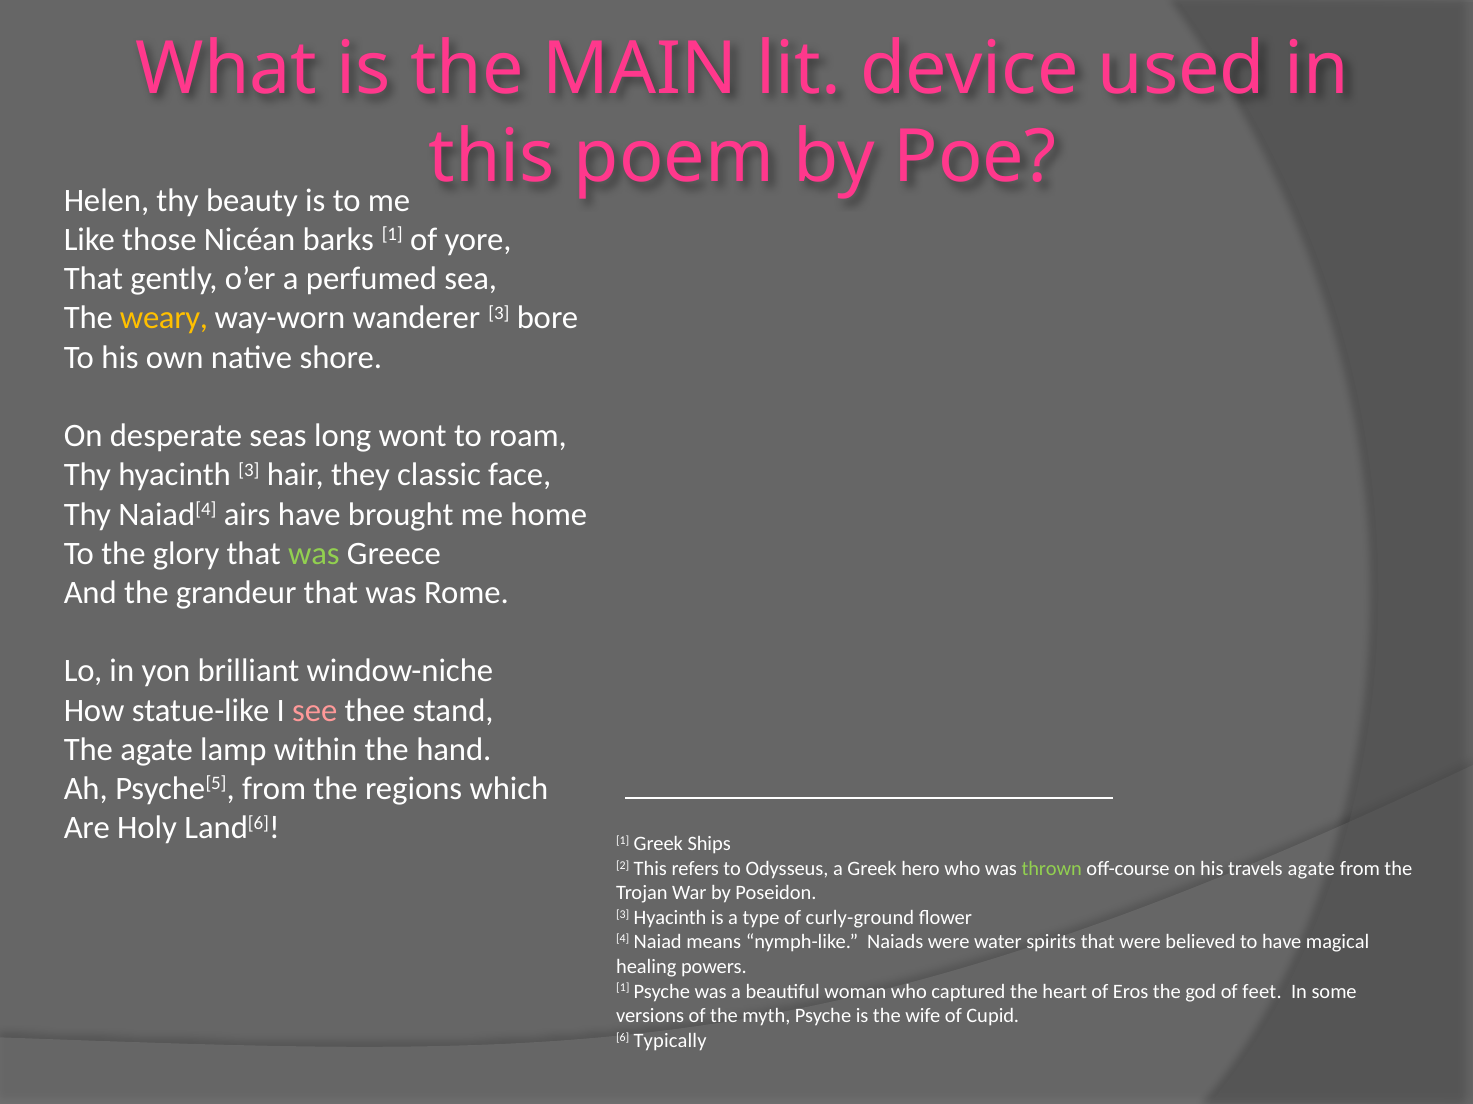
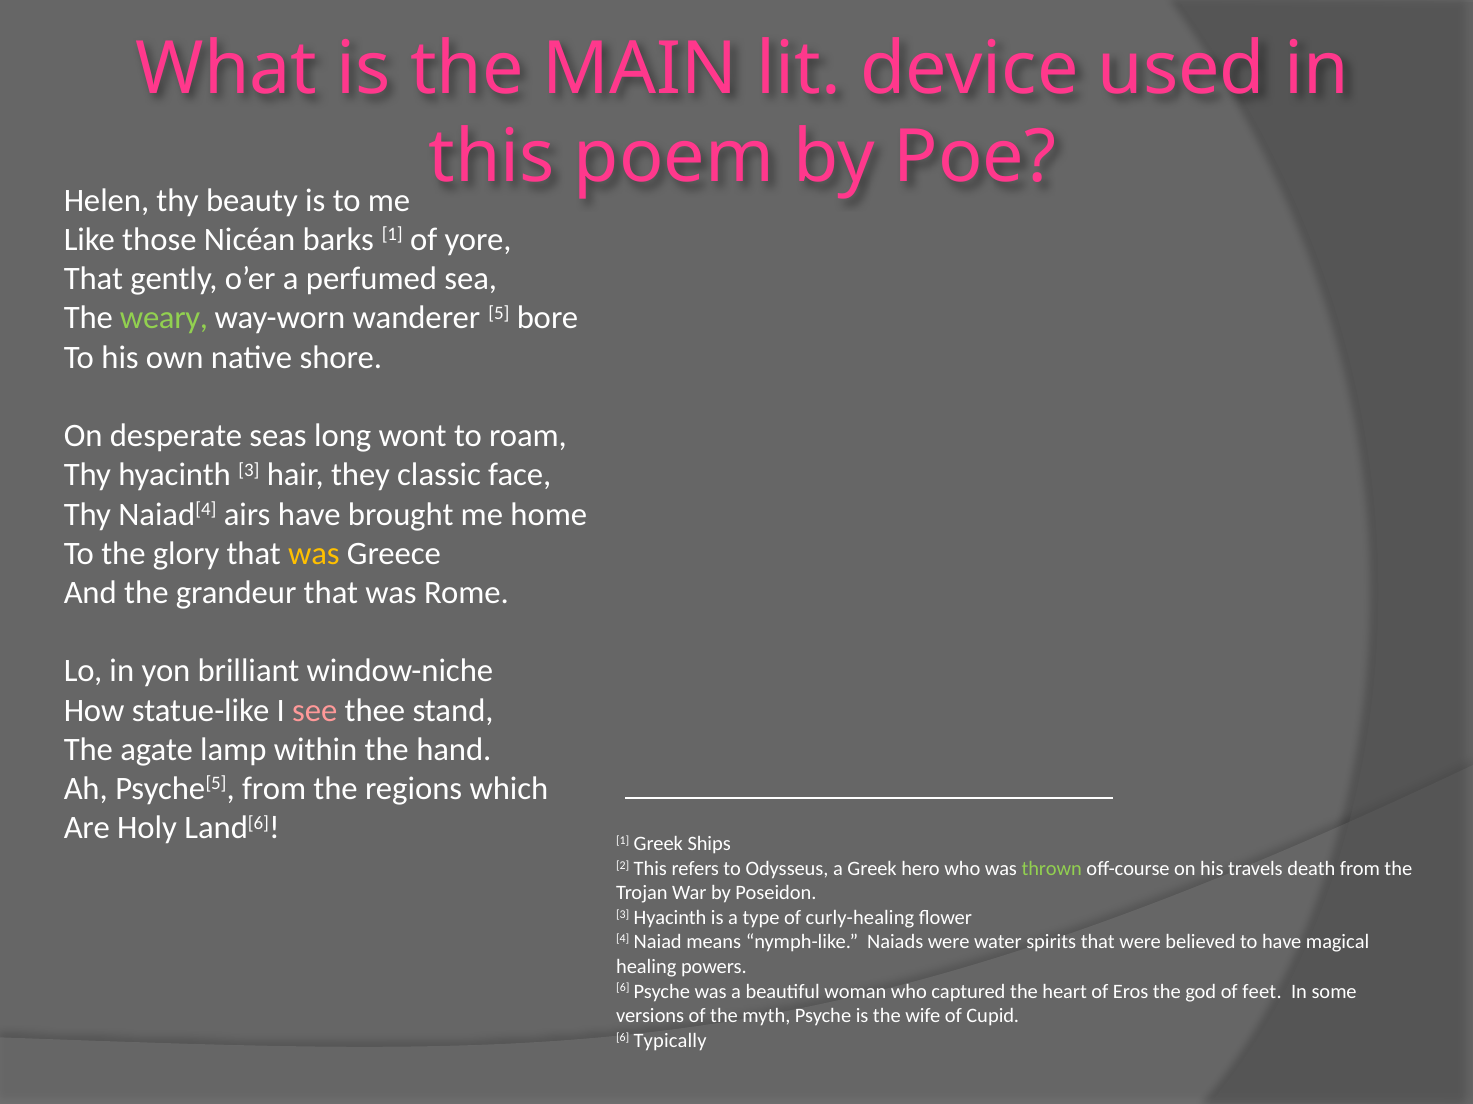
weary colour: yellow -> light green (164, 318)
wanderer 3: 3 -> 5 (499, 313)
was colour: light green -> yellow (314, 554)
travels agate: agate -> death (1311, 869)
curly-ground: curly-ground -> curly-healing (860, 918)
1: 1 -> 6 (623, 989)
